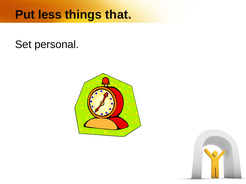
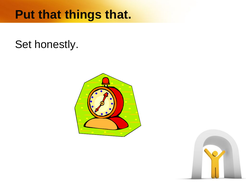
Put less: less -> that (50, 15)
personal: personal -> honestly (57, 45)
